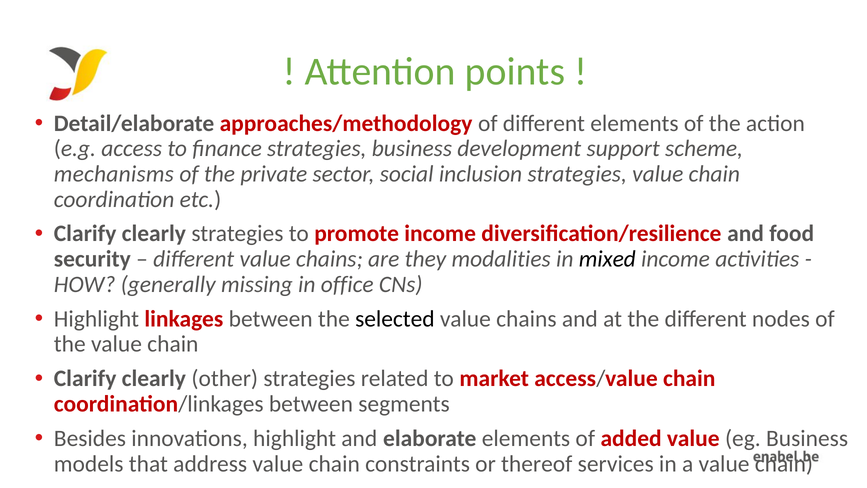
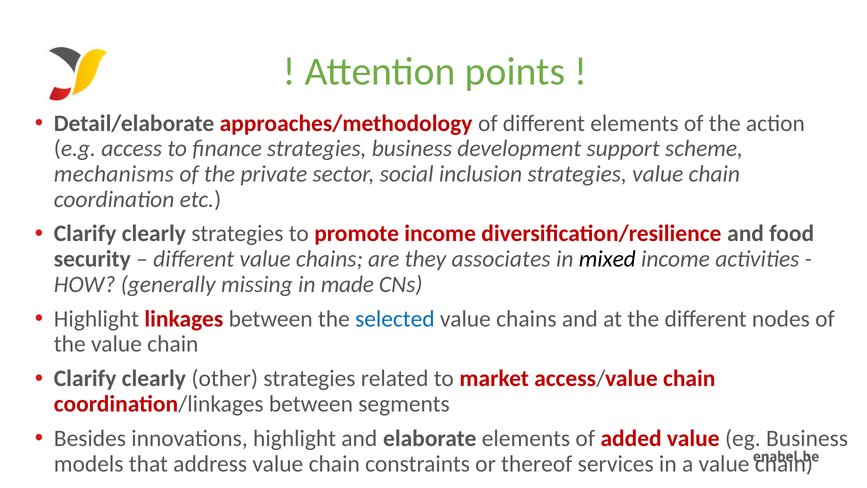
modalities: modalities -> associates (501, 259)
office: office -> made (347, 284)
selected colour: black -> blue (395, 319)
